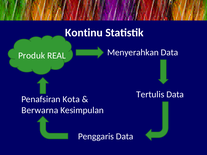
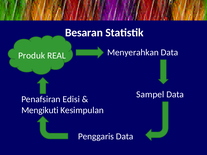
Kontinu: Kontinu -> Besaran (84, 33)
Tertulis: Tertulis -> Sampel (150, 95)
Kota: Kota -> Edisi (71, 99)
Berwarna: Berwarna -> Mengikuti (40, 110)
